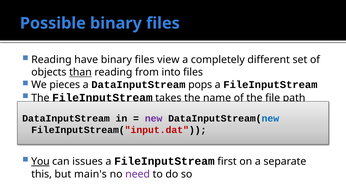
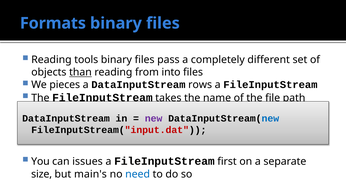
Possible: Possible -> Formats (53, 23)
have: have -> tools (86, 60)
view: view -> pass (168, 60)
pops: pops -> rows (200, 85)
You underline: present -> none (40, 162)
this: this -> size (42, 175)
need colour: purple -> blue (138, 175)
